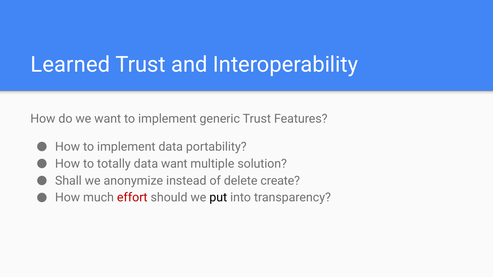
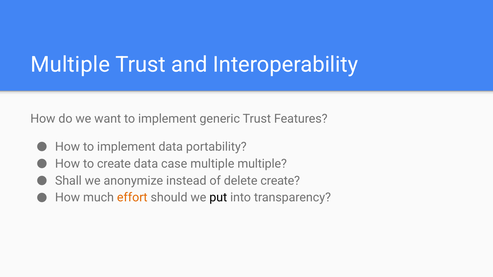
Learned: Learned -> Multiple (70, 65)
to totally: totally -> create (114, 164)
data want: want -> case (174, 164)
multiple solution: solution -> multiple (262, 164)
effort colour: red -> orange (132, 198)
